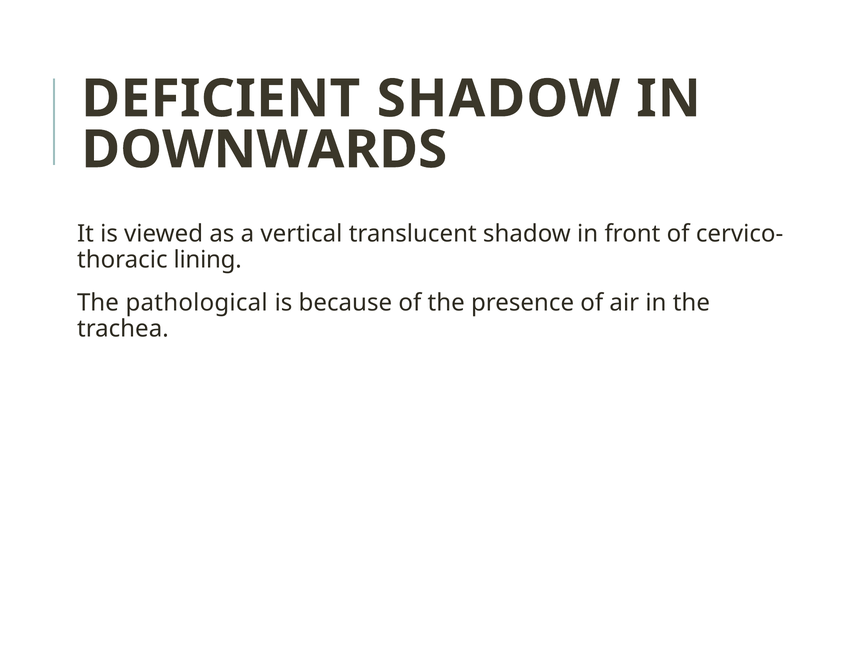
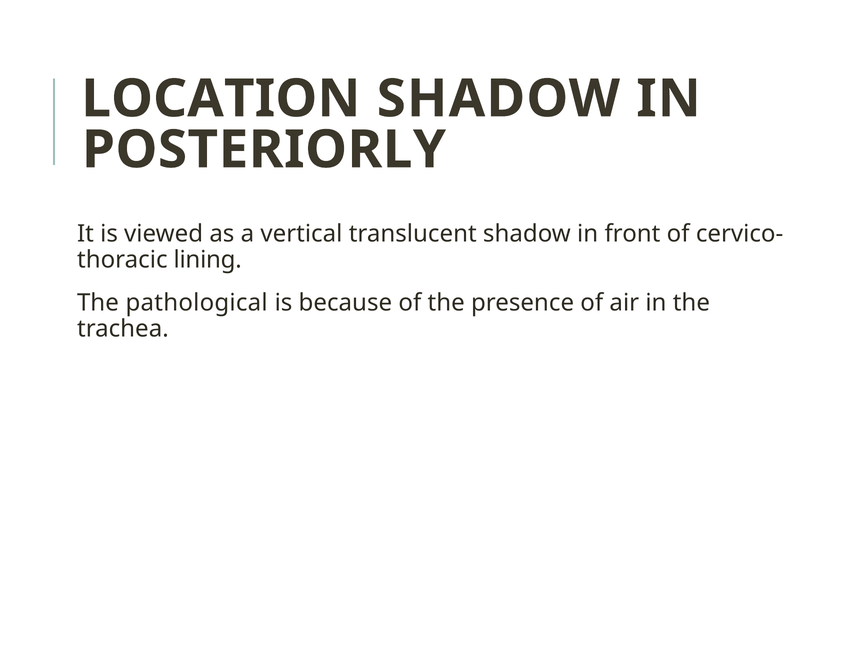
DEFICIENT: DEFICIENT -> LOCATION (221, 99)
DOWNWARDS: DOWNWARDS -> POSTERIORLY (264, 150)
